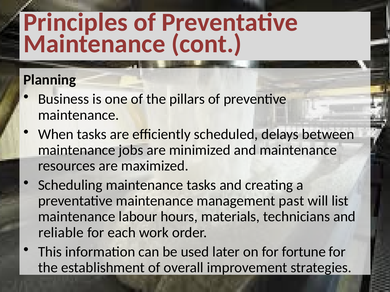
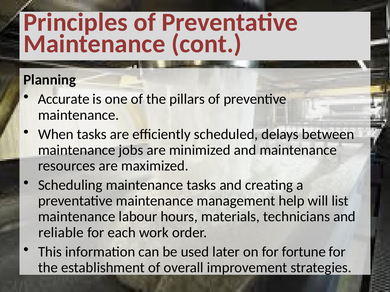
Business: Business -> Accurate (64, 99)
past: past -> help (292, 201)
